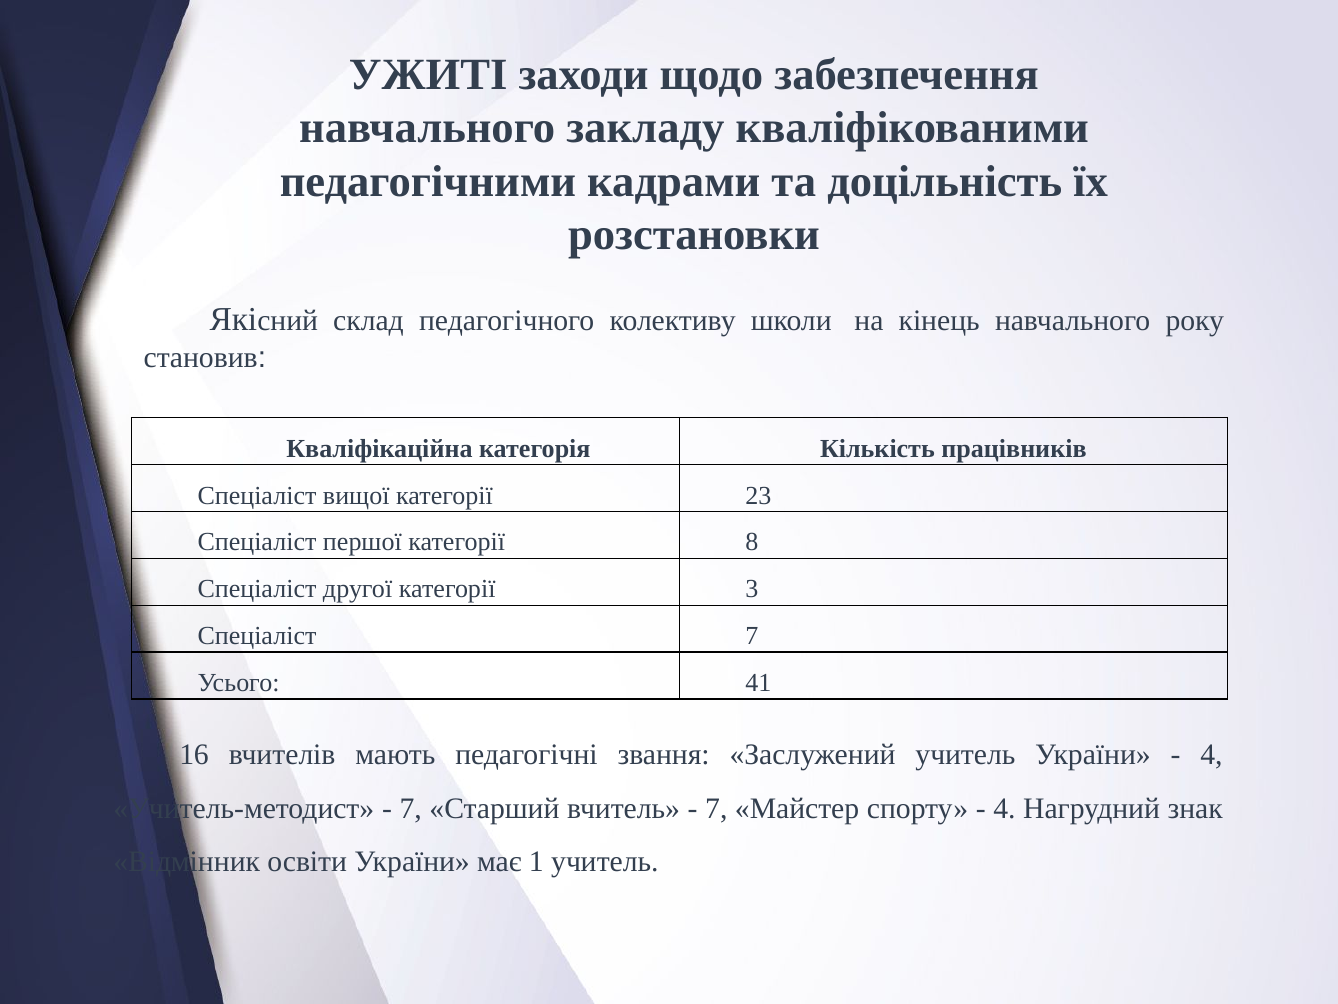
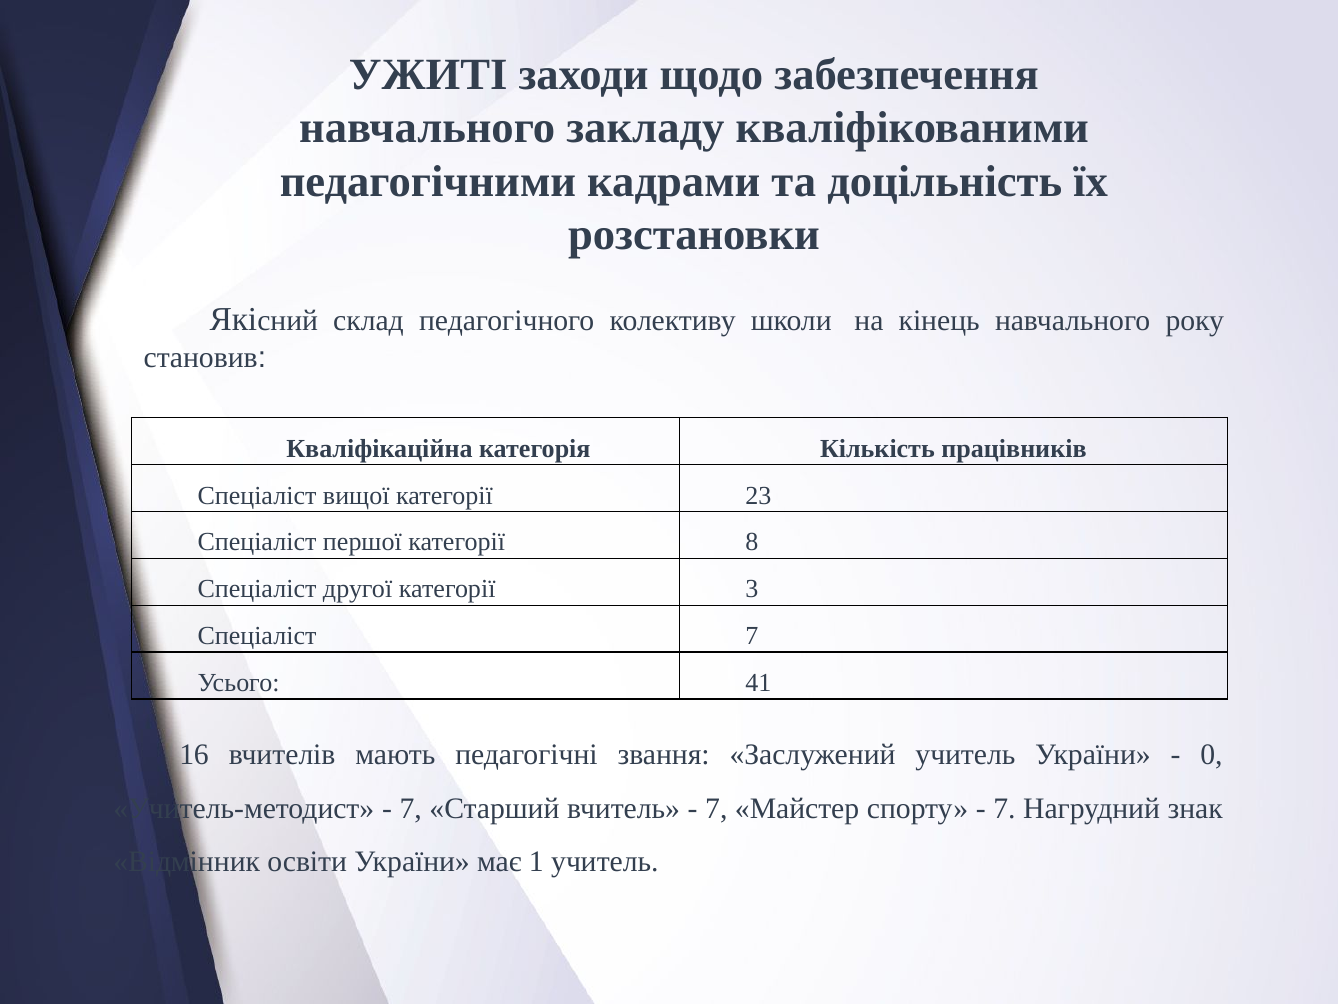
4: 4 -> 0 (1211, 754)
4: 4 -> 7 (1004, 808)
